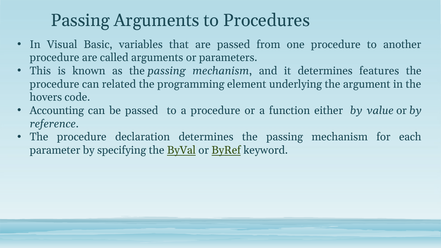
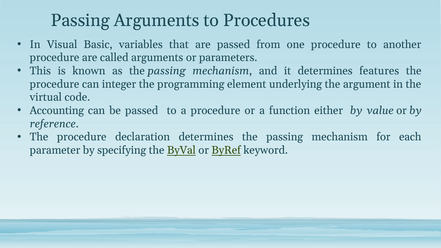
related: related -> integer (119, 84)
hovers: hovers -> virtual (46, 97)
